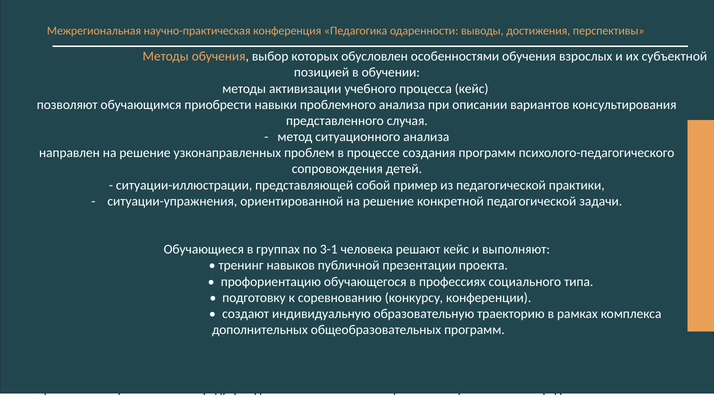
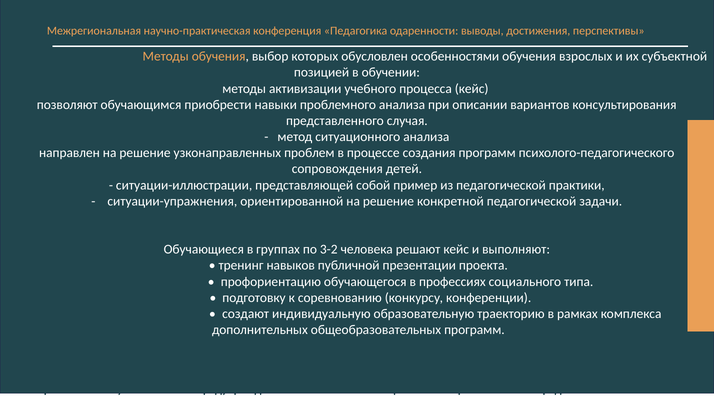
3-1: 3-1 -> 3-2 (329, 249)
